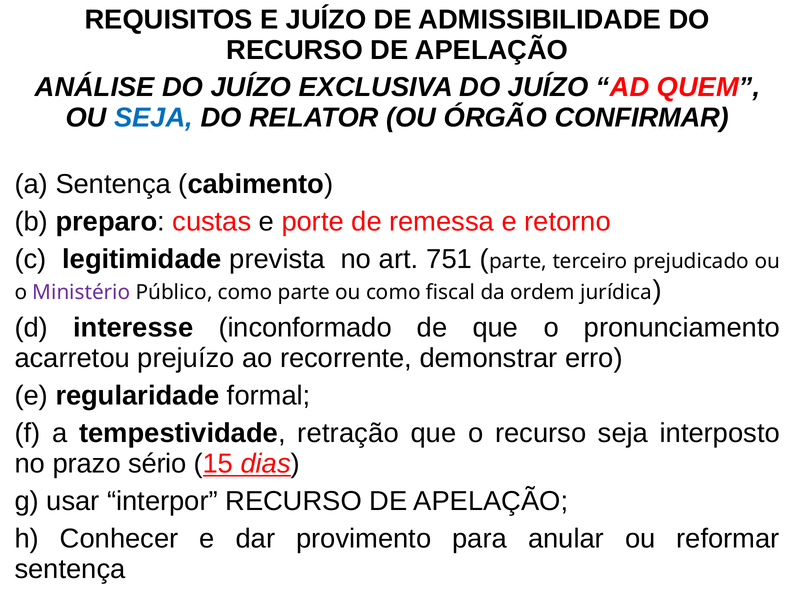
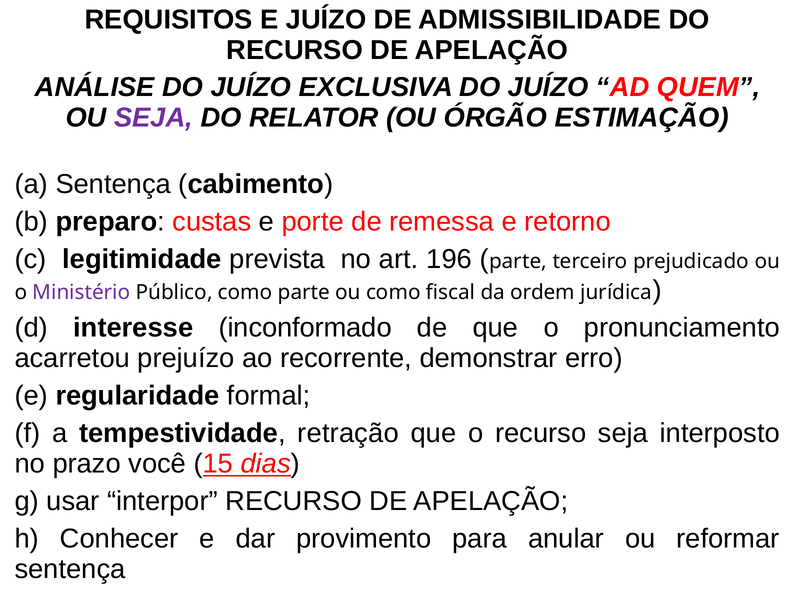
SEJA colour: blue -> purple (154, 118)
CONFIRMAR: CONFIRMAR -> ESTIMAÇÃO (642, 118)
751: 751 -> 196 (449, 259)
sério: sério -> você (157, 464)
